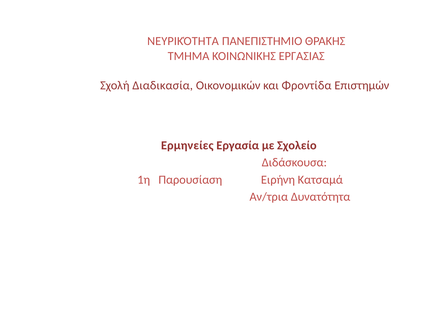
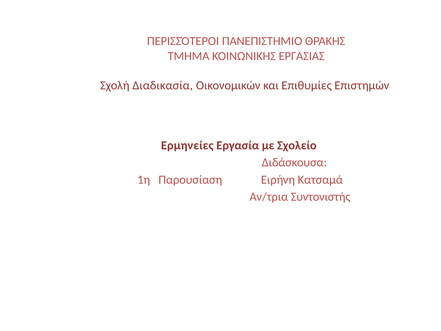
ΝΕΥΡΙΚΌΤΗΤΑ: ΝΕΥΡΙΚΌΤΗΤΑ -> ΠΕΡΙΣΣΌΤΕΡΟΙ (183, 41)
Φροντίδα: Φροντίδα -> Επιθυμίες (307, 85)
Δυνατότητα: Δυνατότητα -> Συντονιστής (321, 197)
